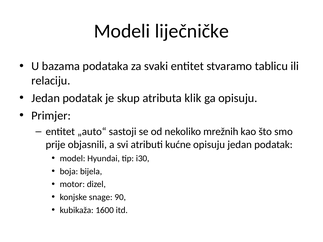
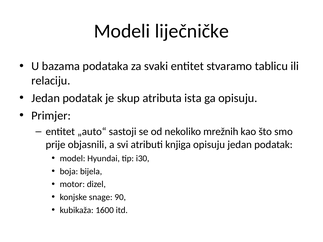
klik: klik -> ista (193, 98)
kućne: kućne -> knjiga (178, 145)
